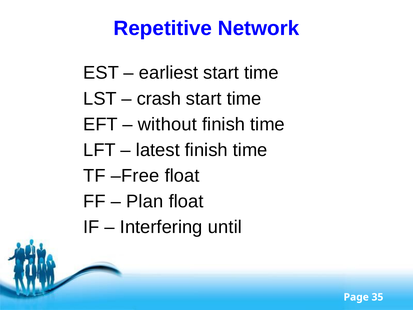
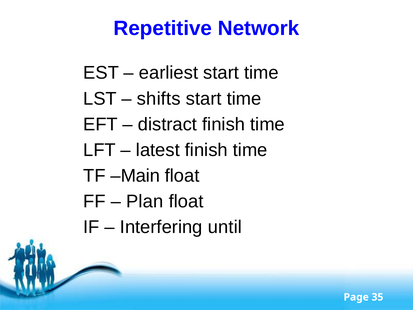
crash: crash -> shifts (159, 99)
without: without -> distract (167, 124)
TF Free: Free -> Main (135, 176)
